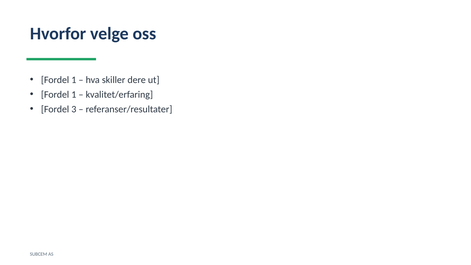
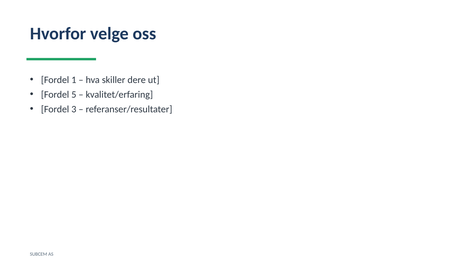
1: 1 -> 5 (74, 95)
